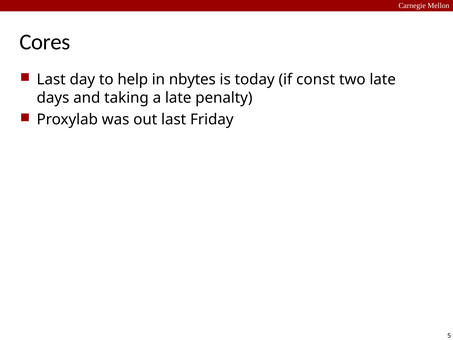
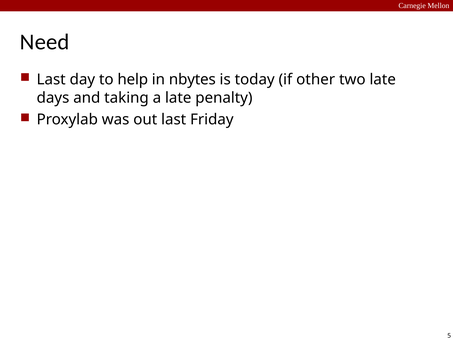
Cores: Cores -> Need (45, 42)
const: const -> other (316, 79)
